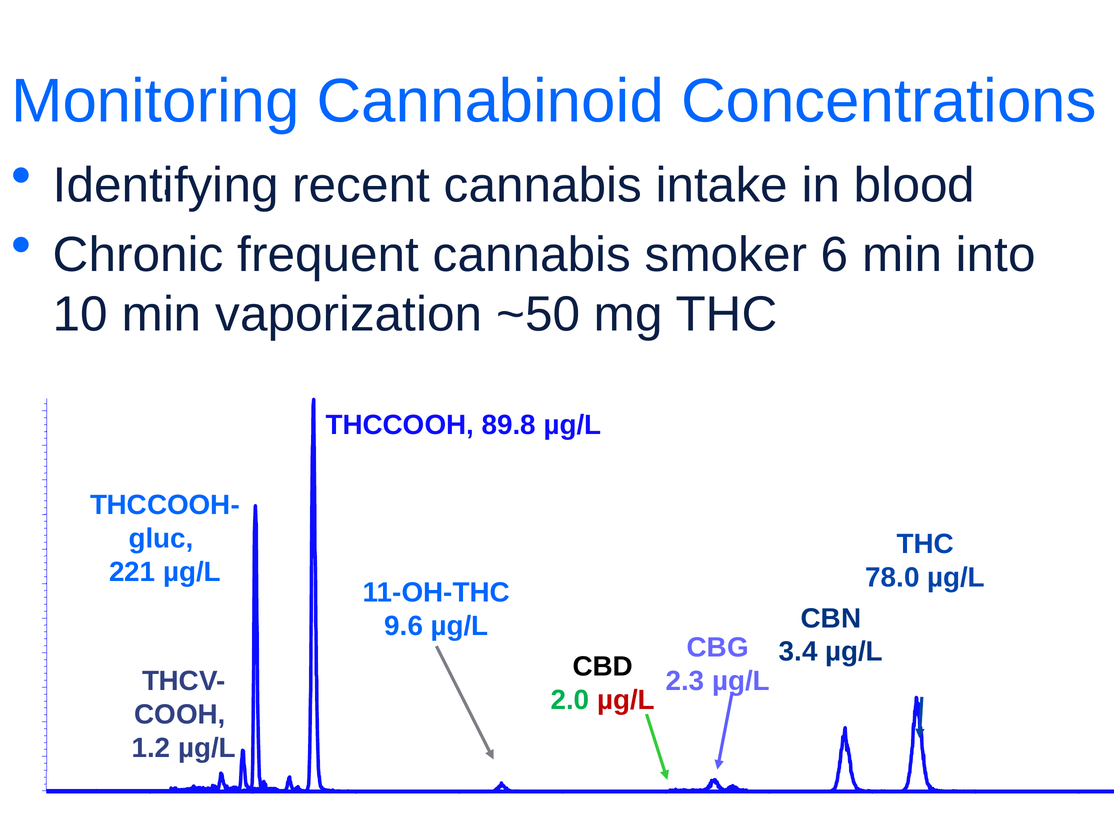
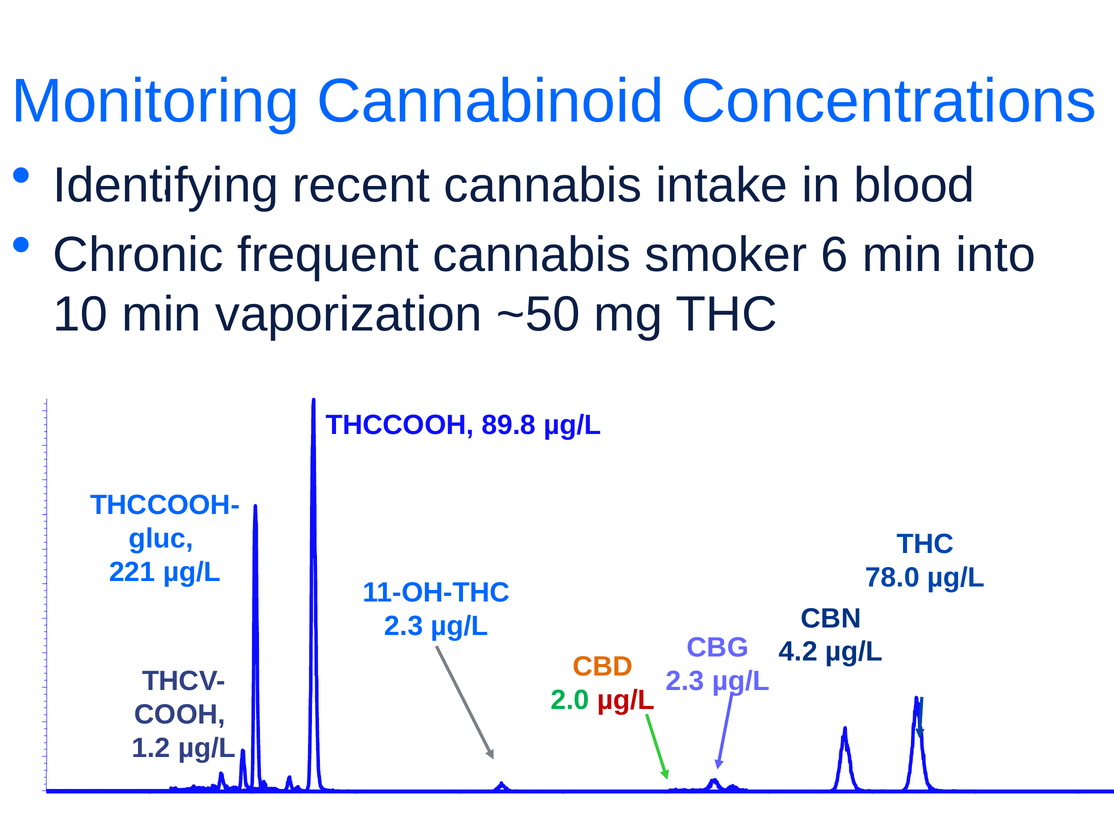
9.6: 9.6 -> 2.3 (404, 626)
3.4: 3.4 -> 4.2 (798, 652)
CBD colour: black -> orange (603, 667)
